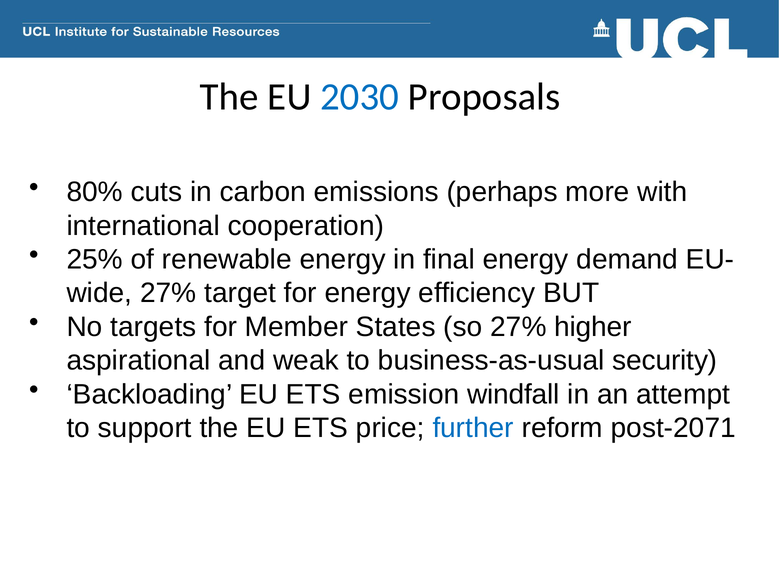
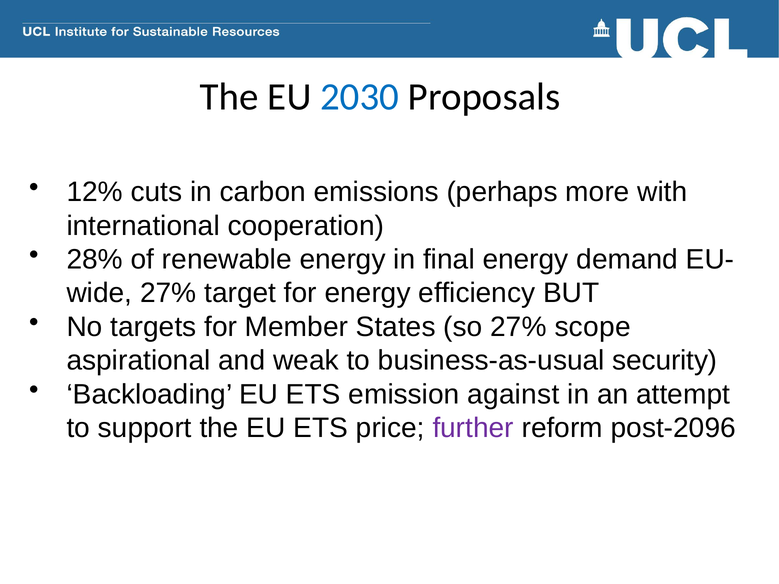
80%: 80% -> 12% (95, 192)
25%: 25% -> 28% (95, 260)
higher: higher -> scope (593, 327)
windfall: windfall -> against (513, 395)
further colour: blue -> purple (473, 428)
post-2071: post-2071 -> post-2096 (673, 428)
